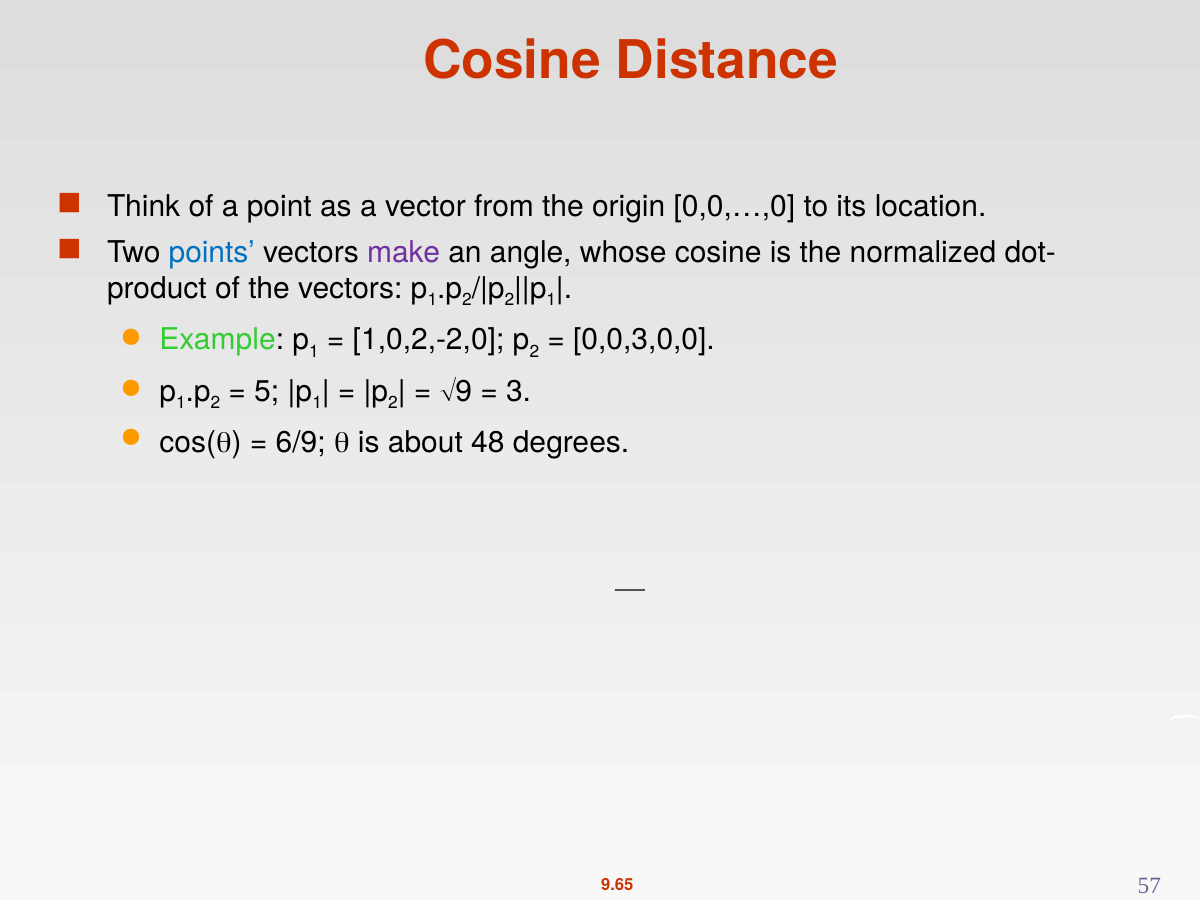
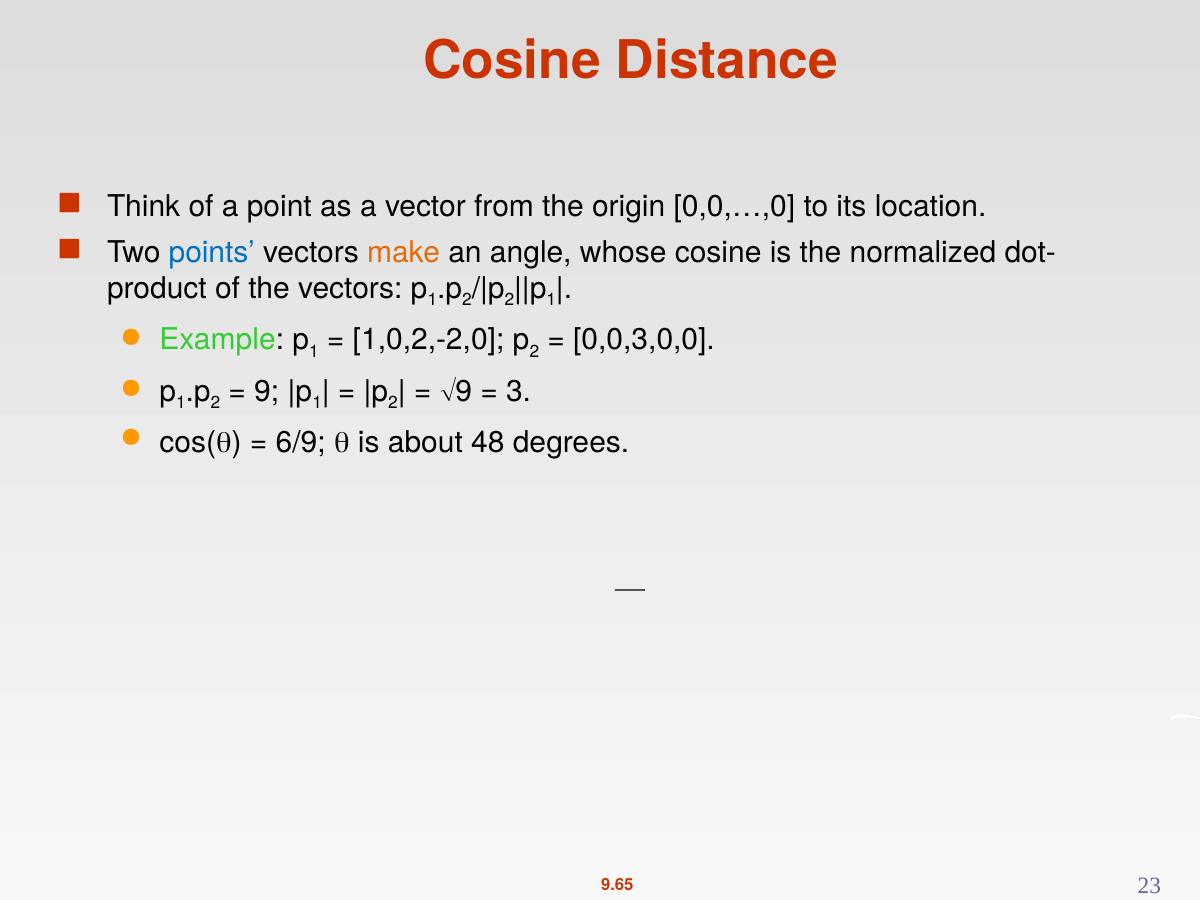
make colour: purple -> orange (404, 253)
5: 5 -> 9 (267, 391)
57: 57 -> 23 (1149, 886)
